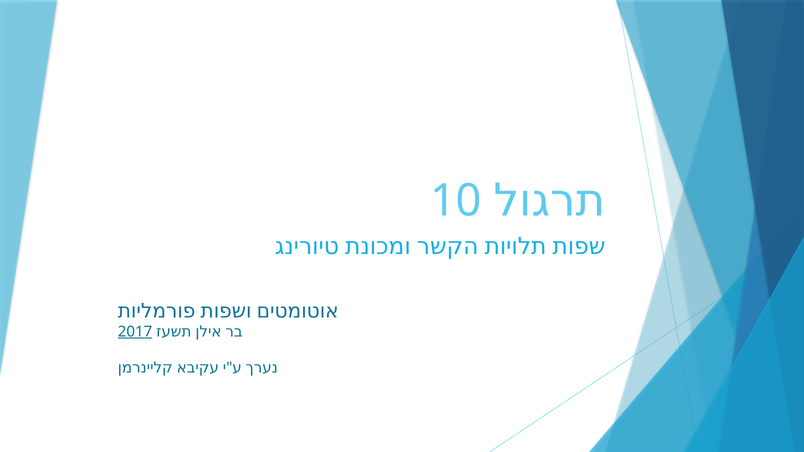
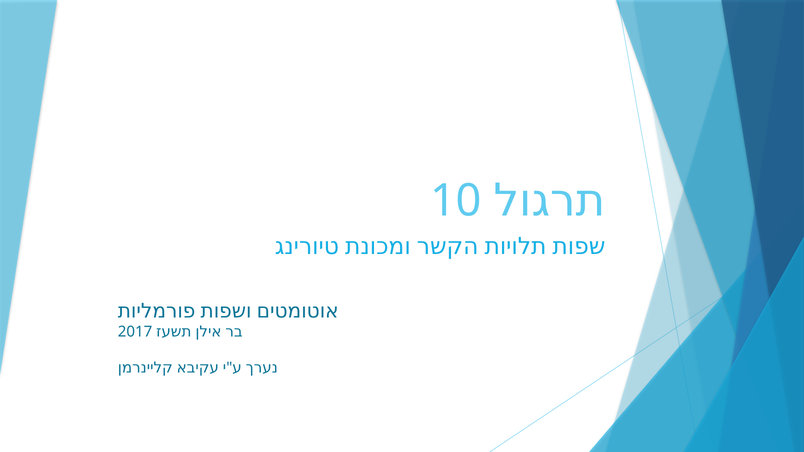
2017 underline: present -> none (135, 332)
